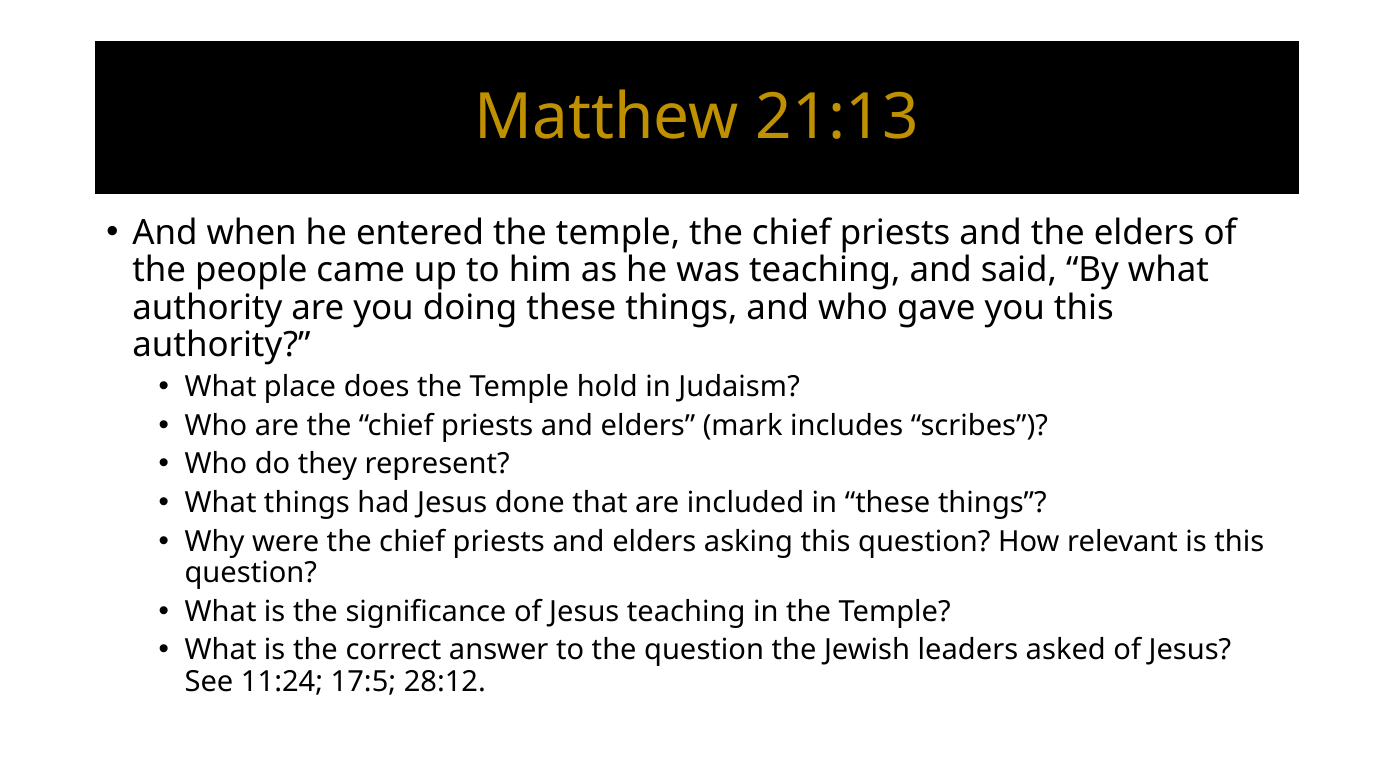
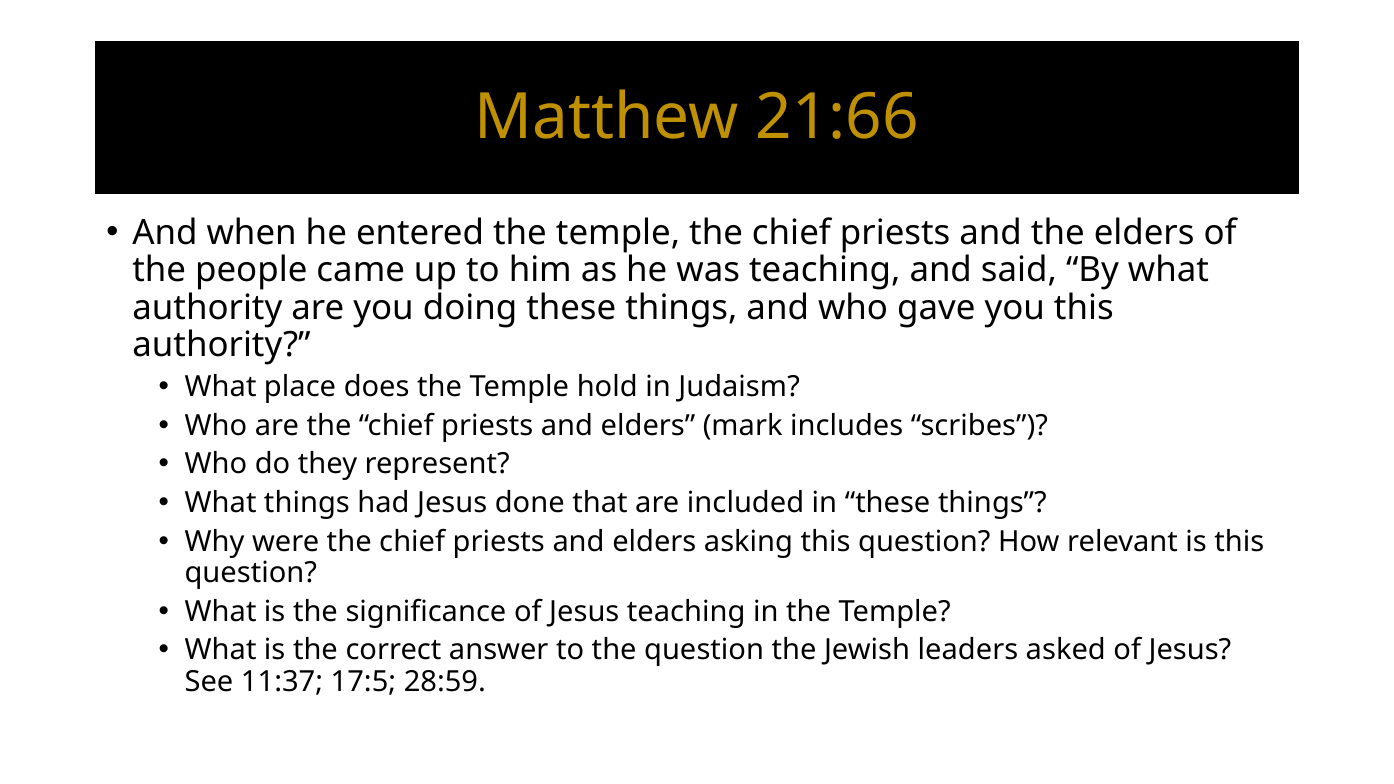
21:13: 21:13 -> 21:66 (837, 117)
11:24: 11:24 -> 11:37 (282, 682)
28:12: 28:12 -> 28:59 (445, 682)
